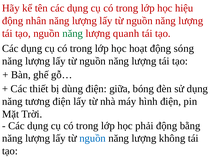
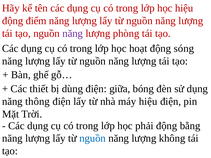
nhân: nhân -> điểm (36, 21)
năng colour: green -> purple (73, 33)
quanh: quanh -> phòng (126, 33)
tương: tương -> thông (38, 102)
máy hình: hình -> hiệu (148, 102)
